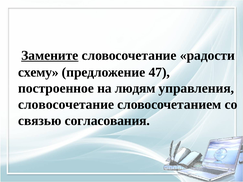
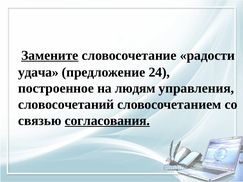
схему: схему -> удача (38, 72)
47: 47 -> 24 (159, 72)
словосочетание: словосочетание -> словосочетаний (66, 105)
согласования underline: none -> present (107, 121)
